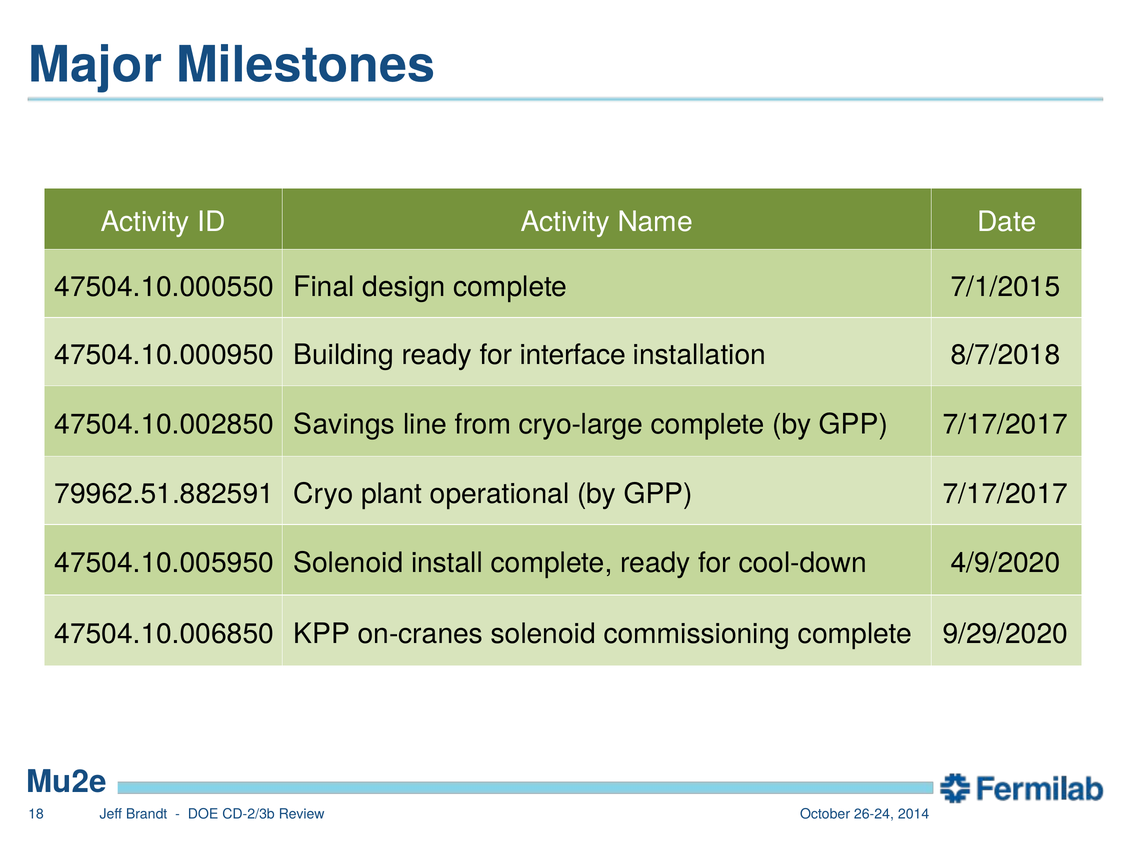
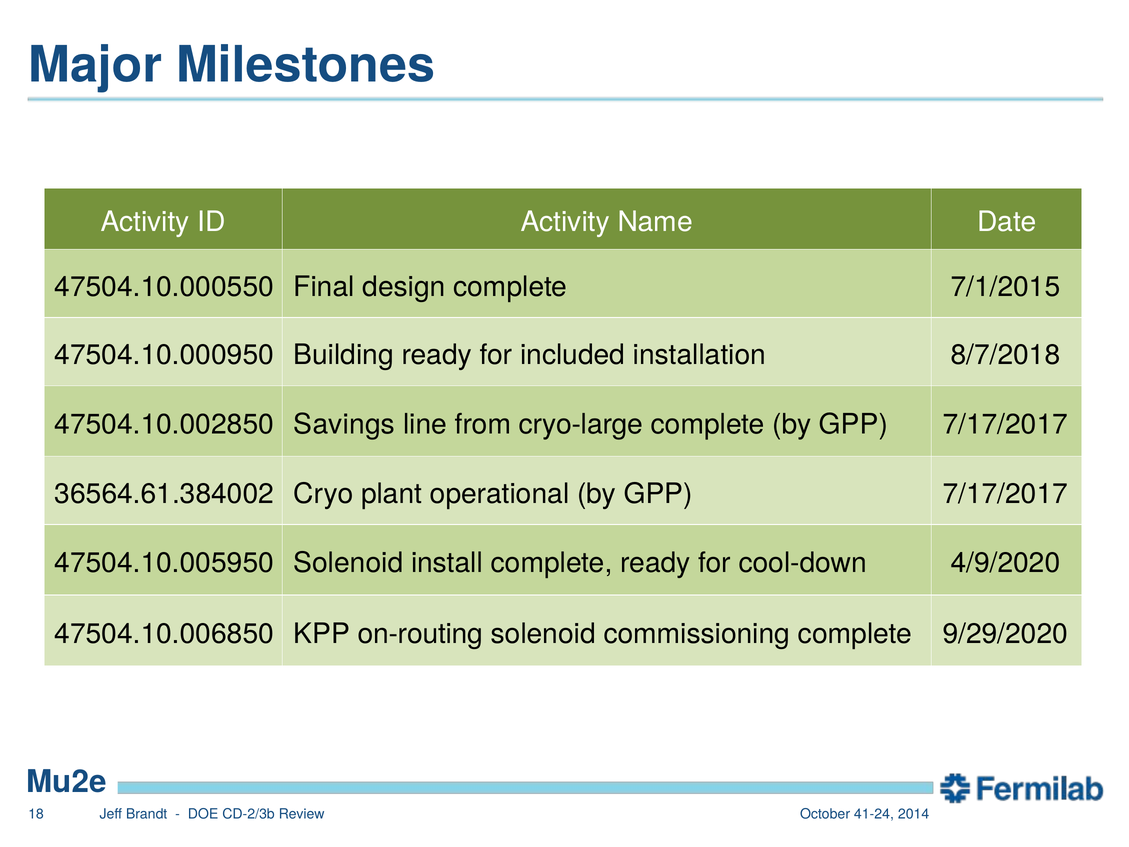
interface: interface -> included (573, 355)
79962.51.882591: 79962.51.882591 -> 36564.61.384002 (164, 494)
on-cranes: on-cranes -> on-routing (420, 634)
26-24: 26-24 -> 41-24 (874, 814)
